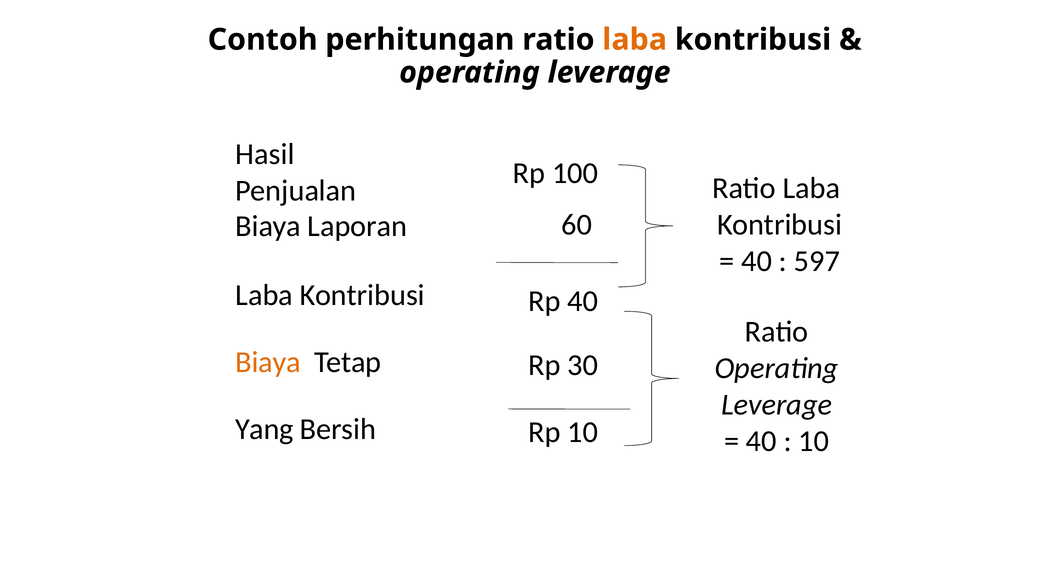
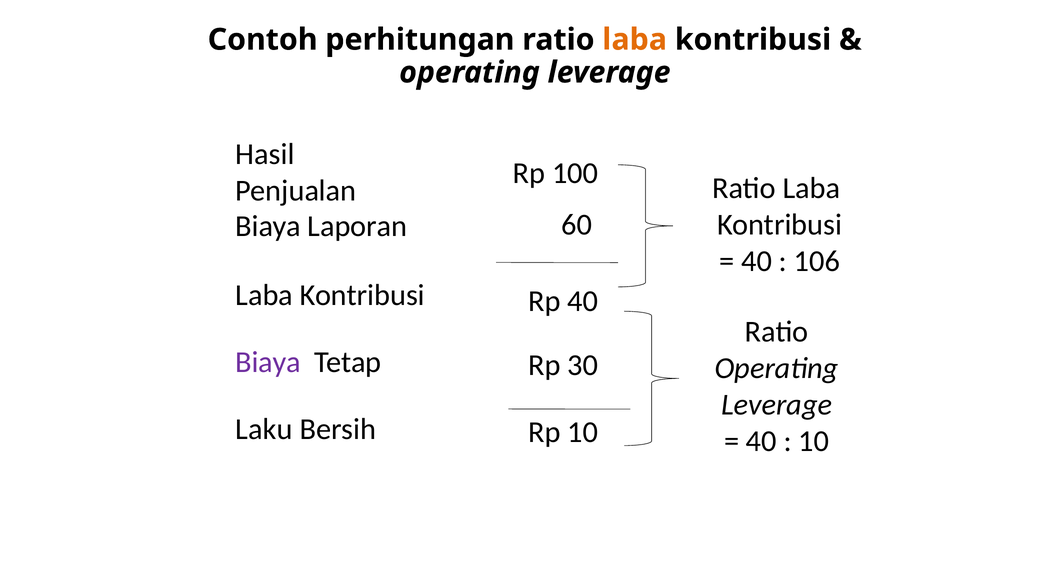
597: 597 -> 106 (817, 261)
Biaya colour: orange -> purple (268, 362)
Yang: Yang -> Laku (264, 429)
